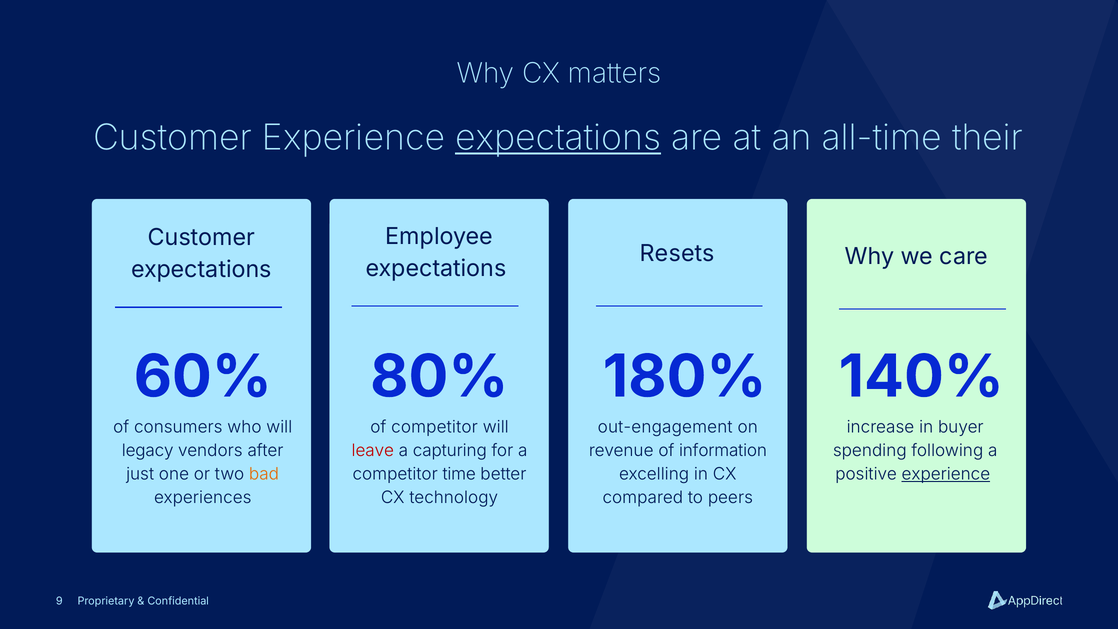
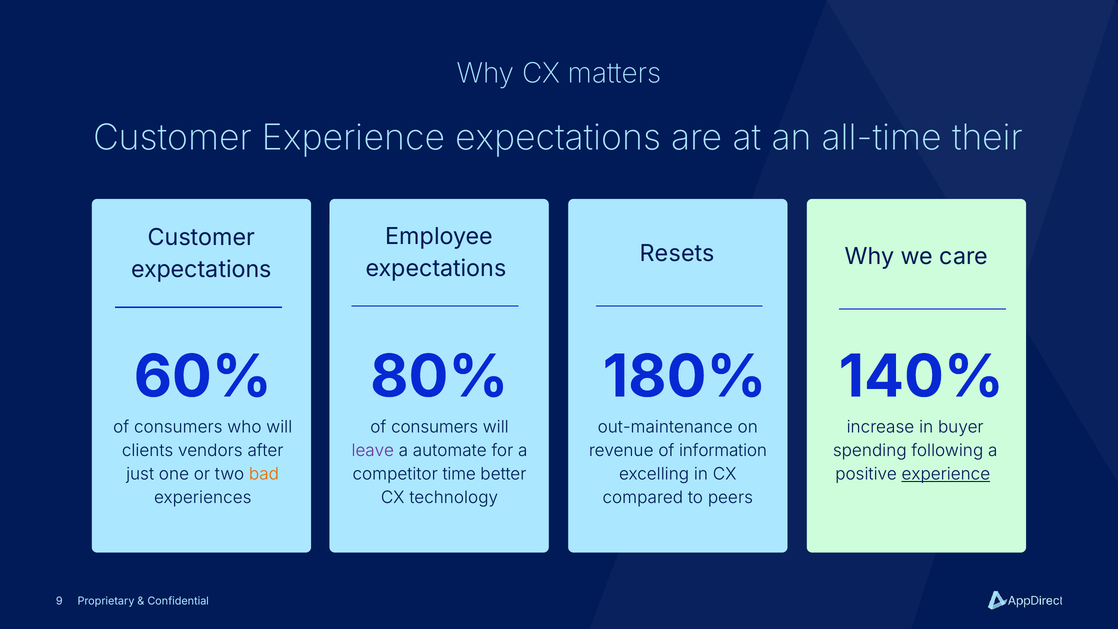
expectations underline: present -> none (558, 138)
competitor: competitor -> consumers (435, 427)
out-engagement: out-engagement -> out-maintenance (665, 427)
legacy: legacy -> clients (148, 450)
leave colour: red -> purple (373, 450)
capturing: capturing -> automate (450, 450)
